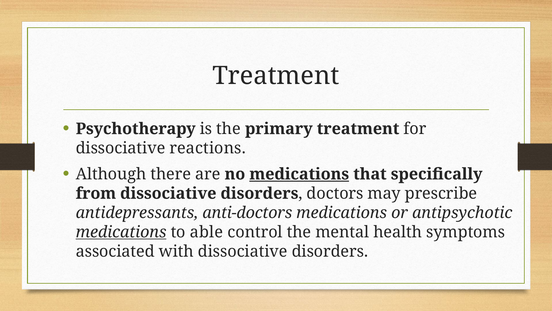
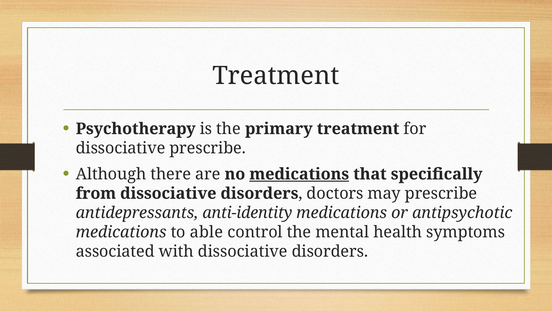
dissociative reactions: reactions -> prescribe (208, 148)
anti-doctors: anti-doctors -> anti-identity (247, 212)
medications underline: present -> none (121, 232)
